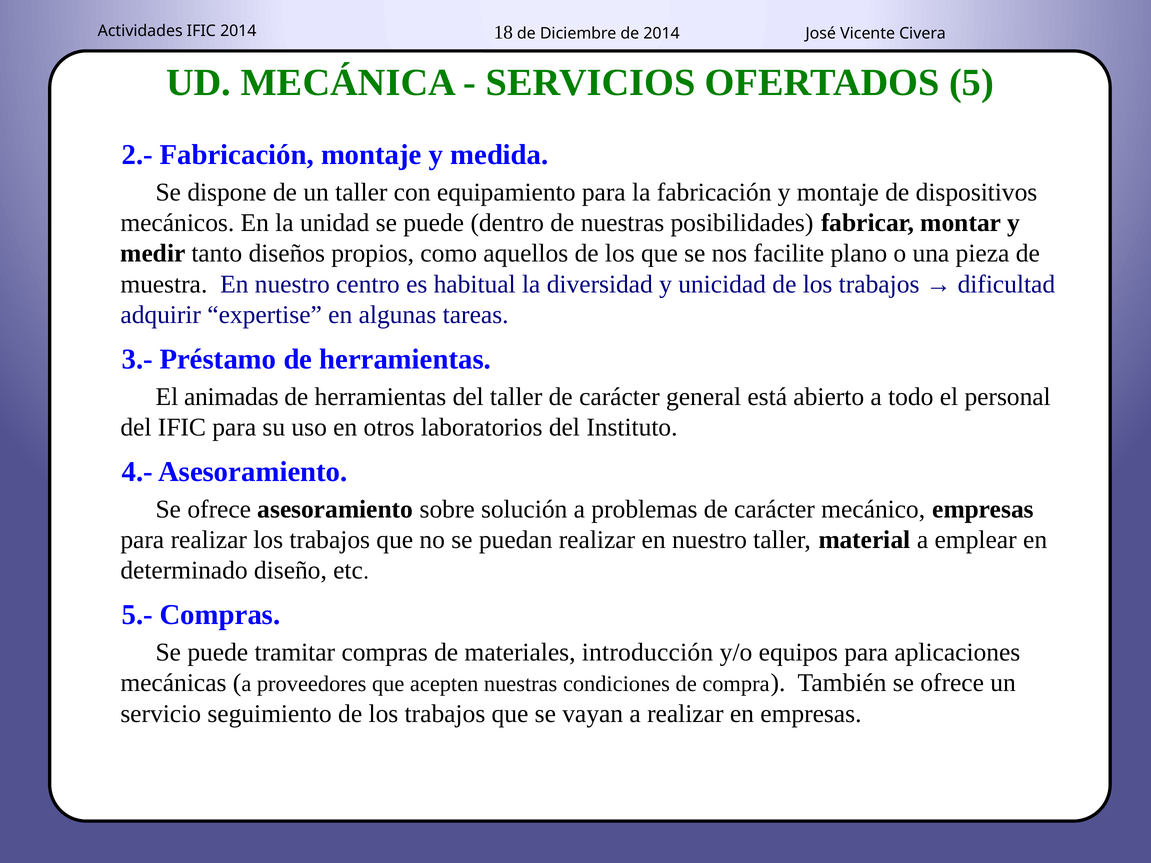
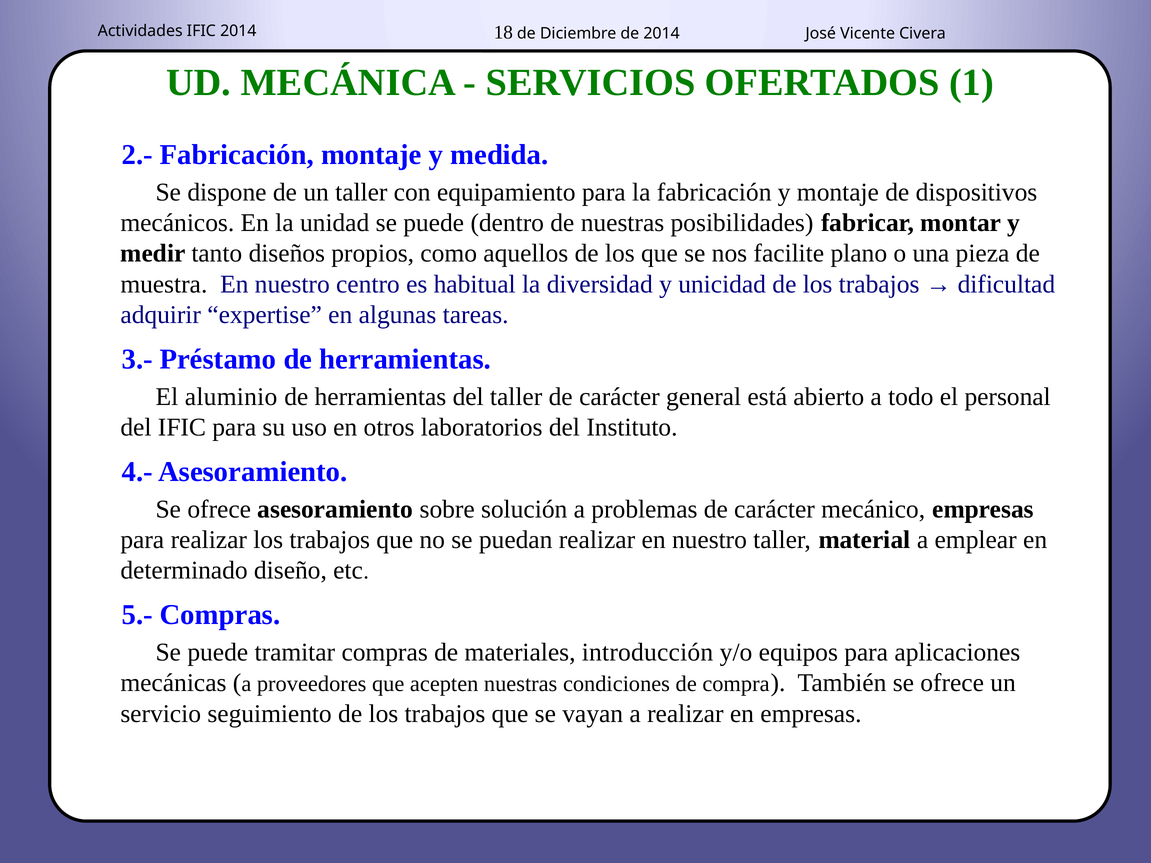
5: 5 -> 1 (971, 82)
animadas: animadas -> aluminio (231, 397)
